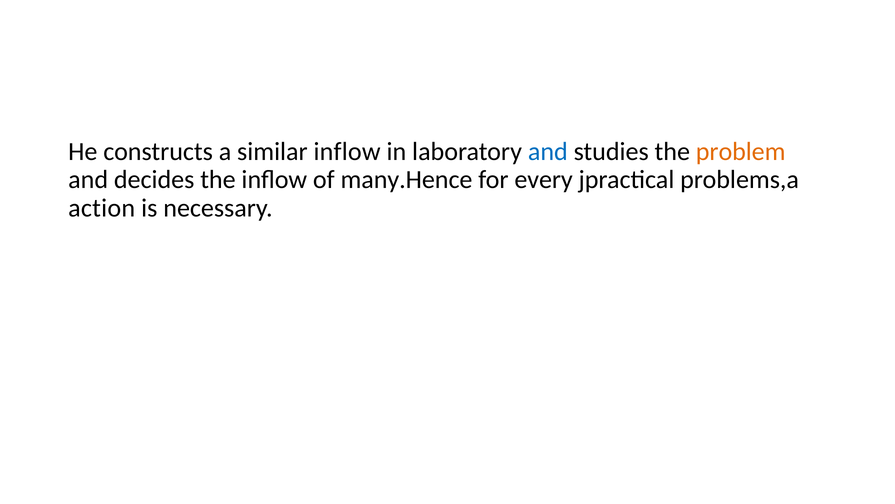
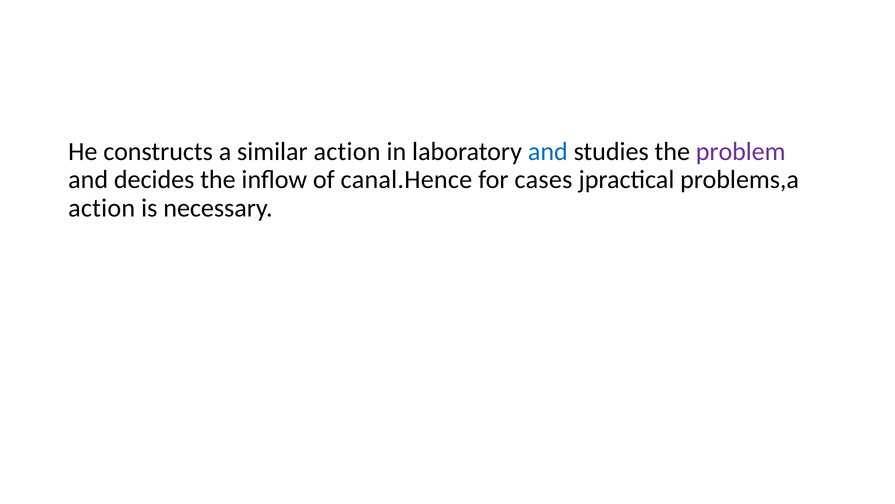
similar inflow: inflow -> action (347, 151)
problem colour: orange -> purple (741, 151)
many.Hence: many.Hence -> canal.Hence (406, 180)
every: every -> cases (543, 180)
